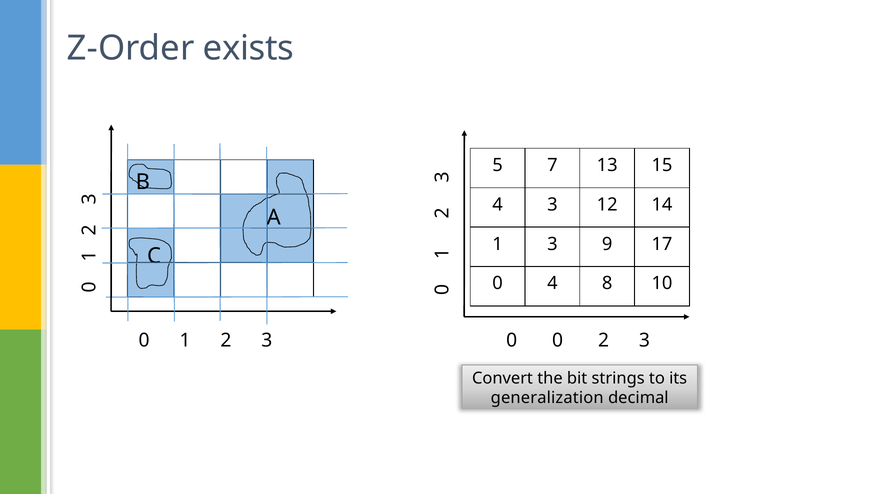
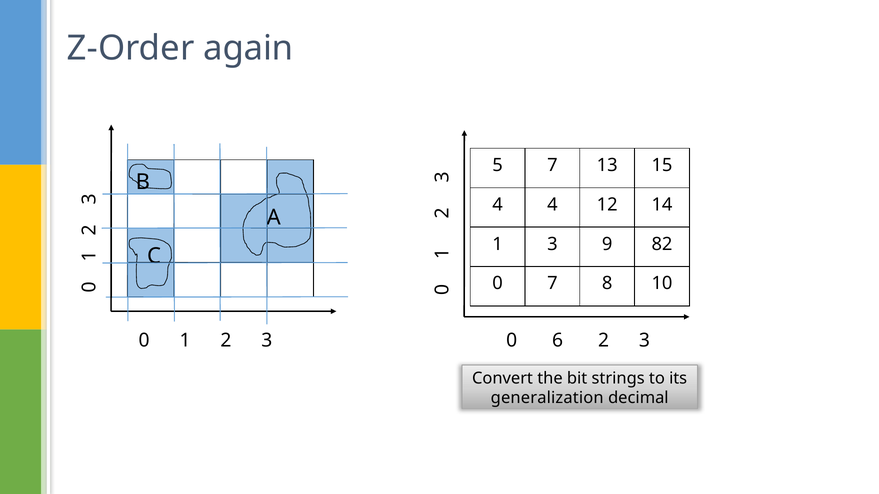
exists: exists -> again (248, 48)
4 3: 3 -> 4 (552, 205)
17: 17 -> 82 (662, 244)
0 4: 4 -> 7 (552, 284)
0 0: 0 -> 6 (558, 341)
